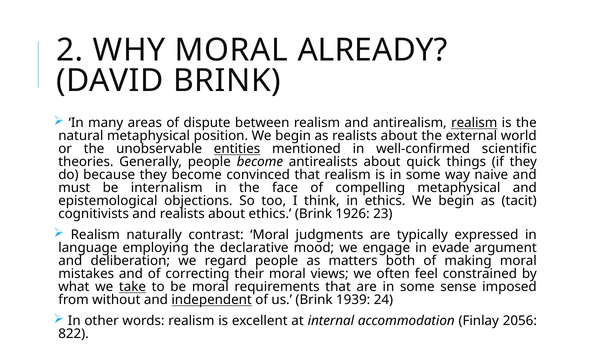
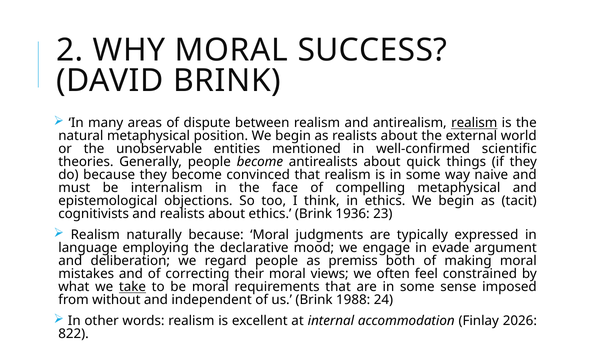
ALREADY: ALREADY -> SUCCESS (372, 50)
entities underline: present -> none (237, 149)
1926: 1926 -> 1936 (353, 214)
naturally contrast: contrast -> because (216, 235)
matters: matters -> premiss (353, 261)
independent underline: present -> none (212, 300)
1939: 1939 -> 1988 (353, 300)
2056: 2056 -> 2026 (520, 321)
